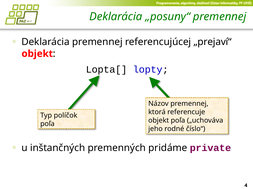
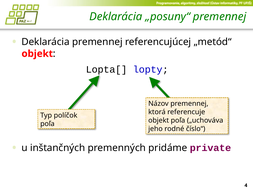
„prejaví“: „prejaví“ -> „metód“ (213, 42)
